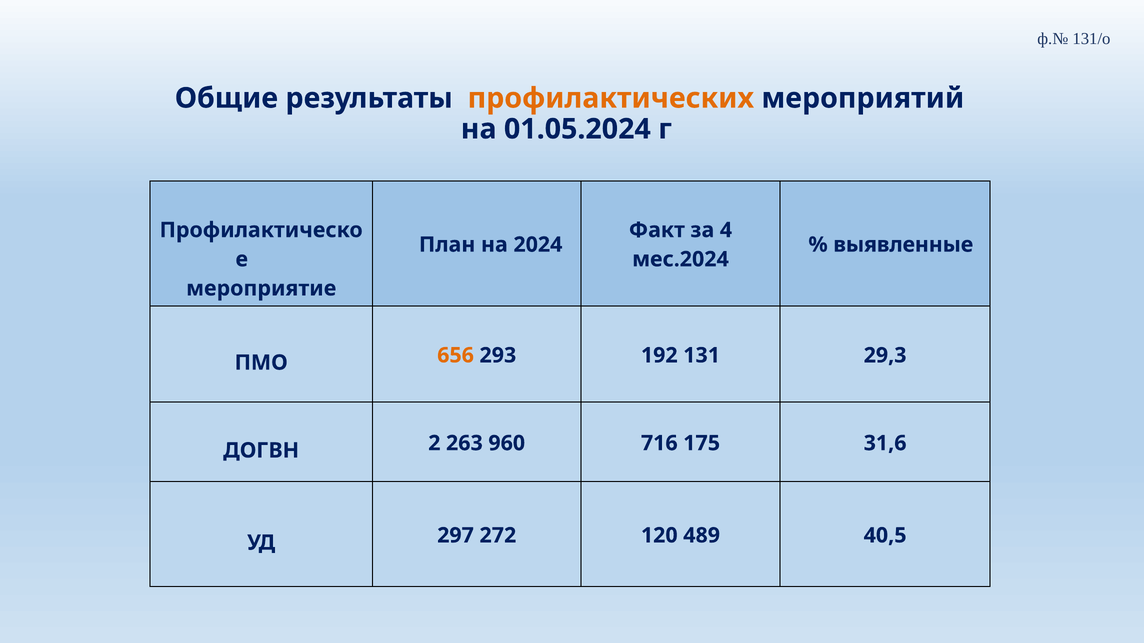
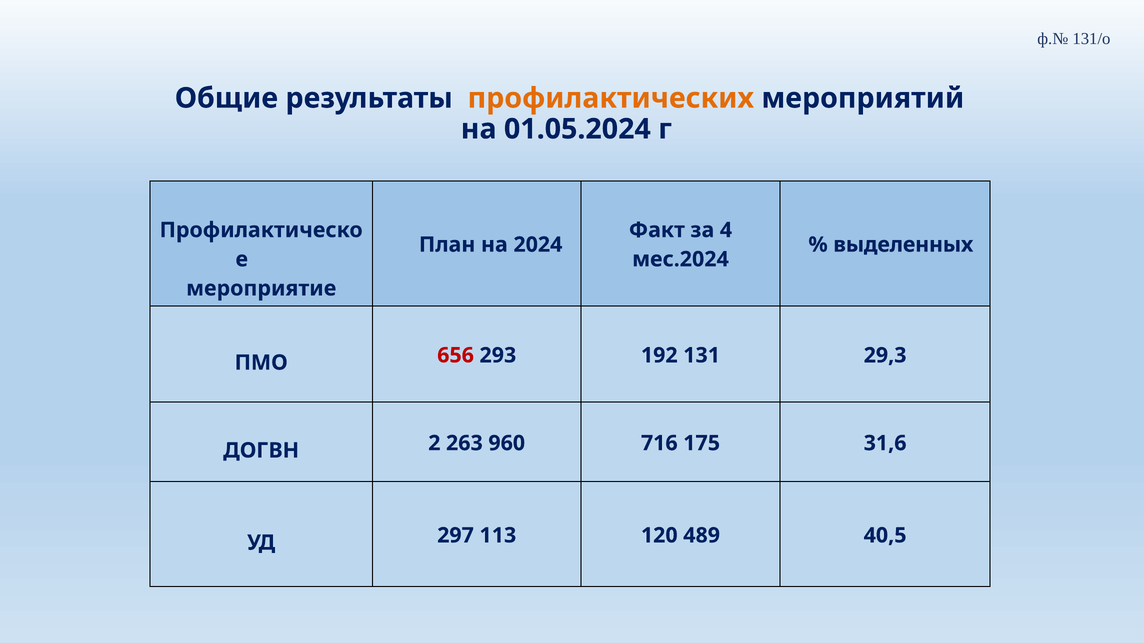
выявленные: выявленные -> выделенных (903, 245)
656 colour: orange -> red (456, 356)
272: 272 -> 113 (498, 536)
